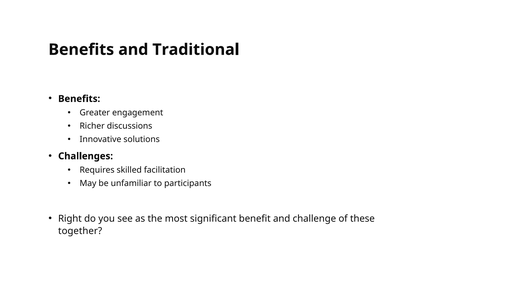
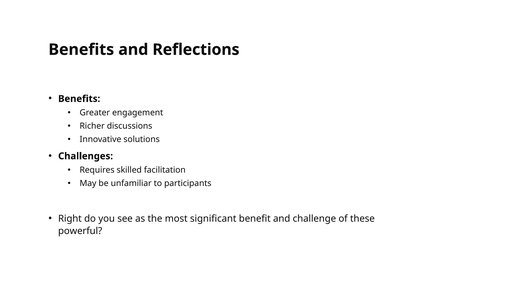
Traditional: Traditional -> Reflections (196, 50)
together: together -> powerful (80, 231)
